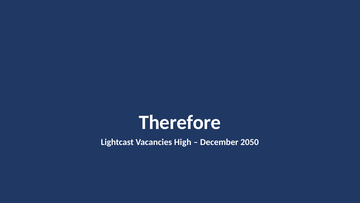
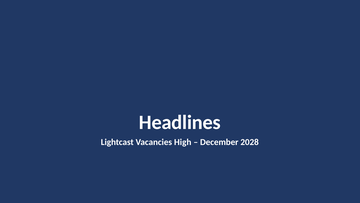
Therefore: Therefore -> Headlines (180, 122)
2050: 2050 -> 2028 (250, 142)
